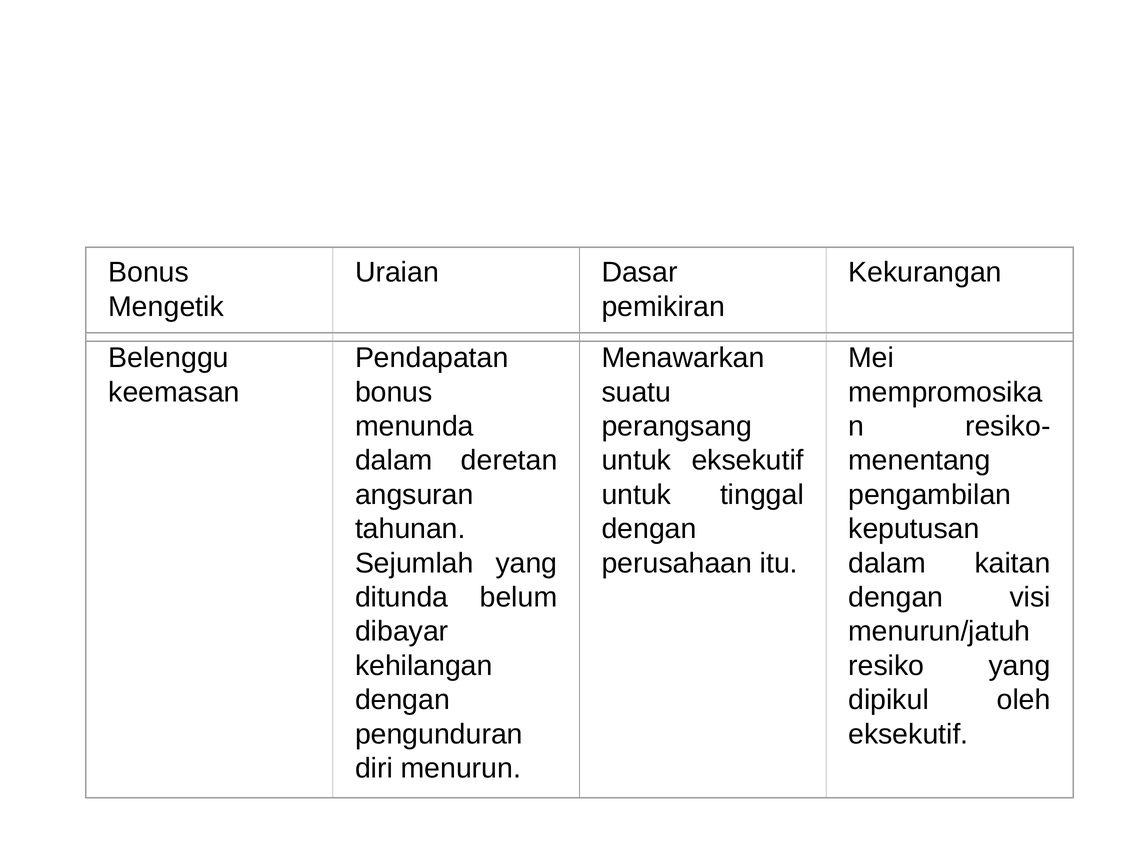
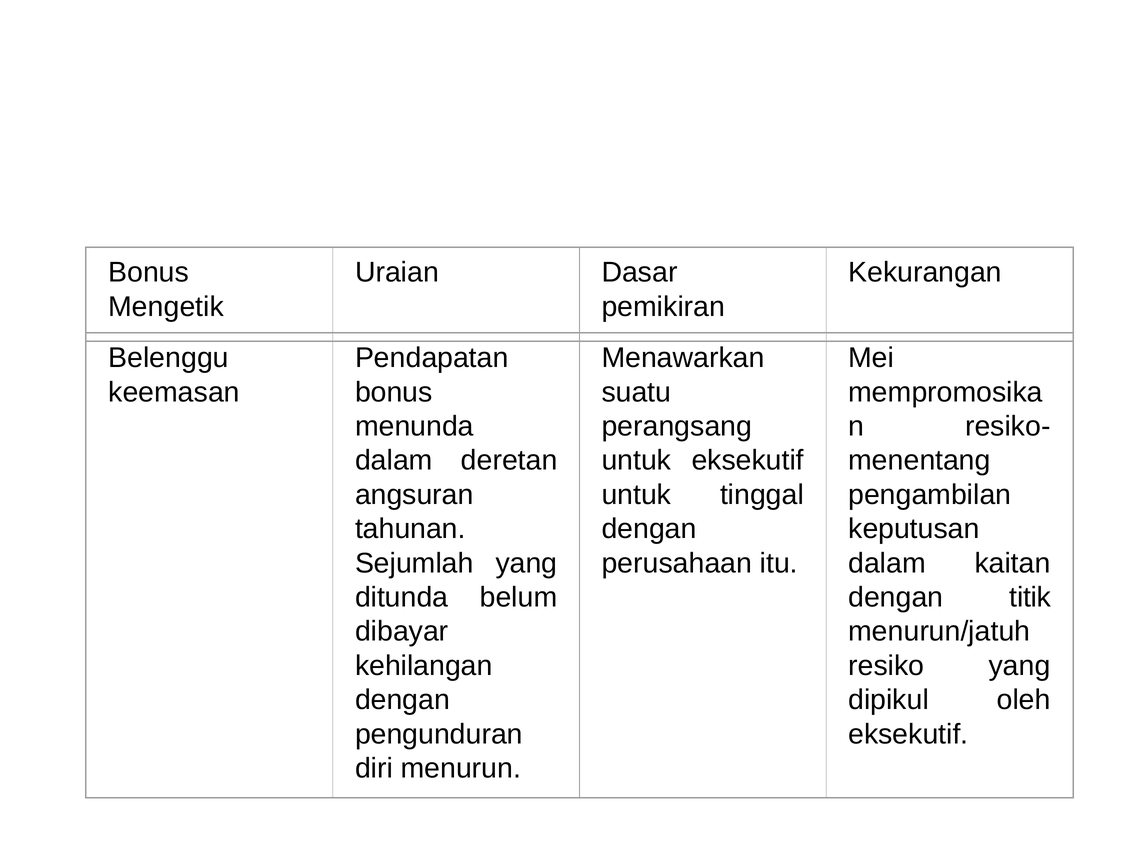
visi: visi -> titik (1030, 597)
